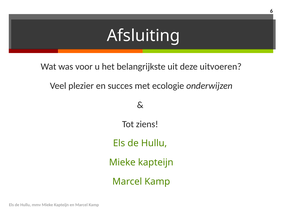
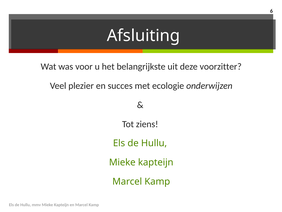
uitvoeren: uitvoeren -> voorzitter (221, 66)
